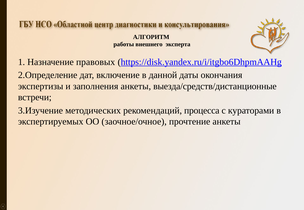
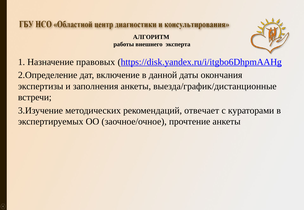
выезда/средств/дистанционные: выезда/средств/дистанционные -> выезда/график/дистанционные (215, 86)
процесса: процесса -> отвечает (202, 111)
